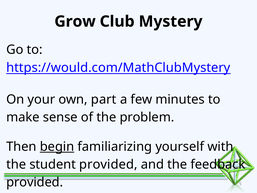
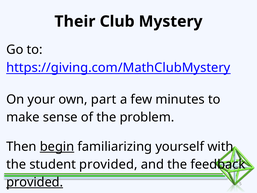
Grow: Grow -> Their (75, 21)
https://would.com/MathClubMystery: https://would.com/MathClubMystery -> https://giving.com/MathClubMystery (118, 68)
provided underline: none -> present (35, 182)
